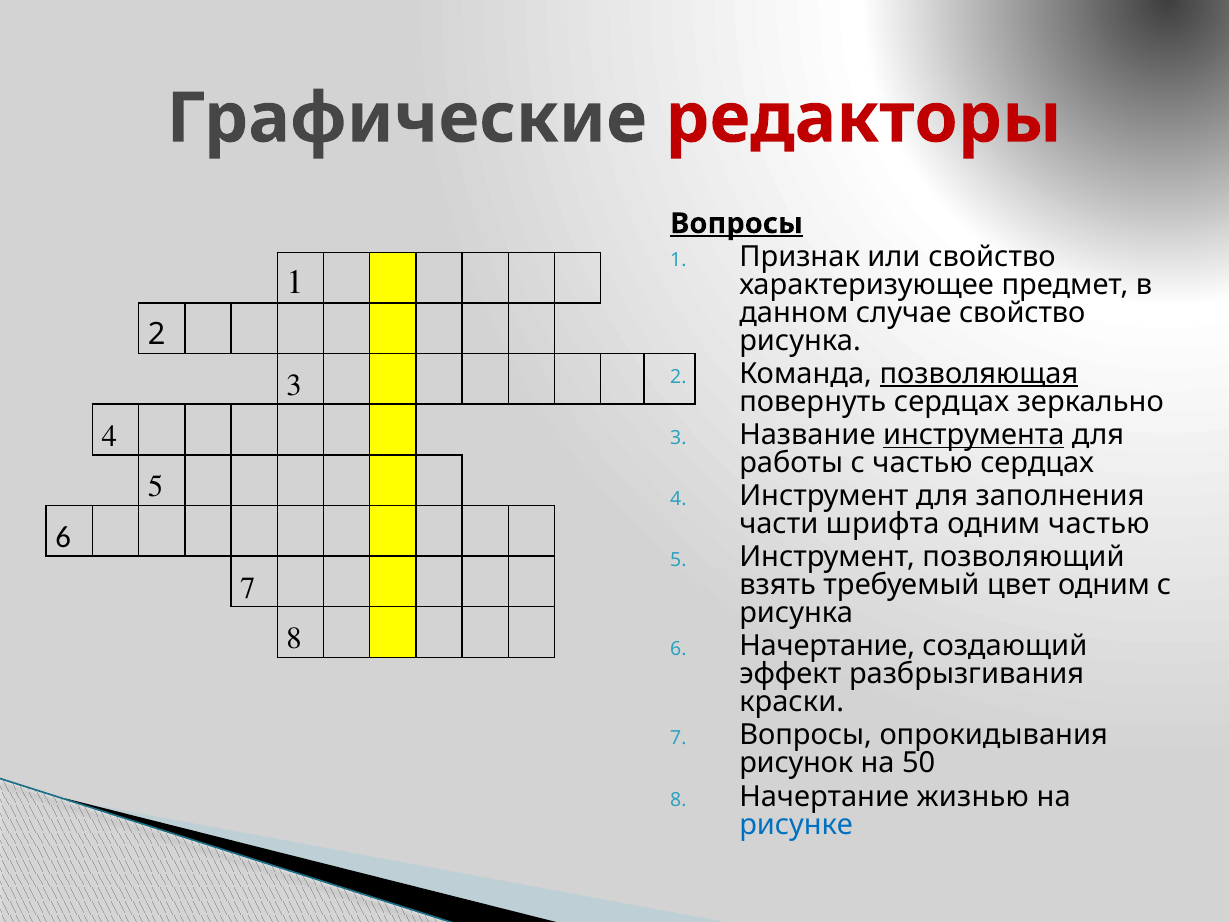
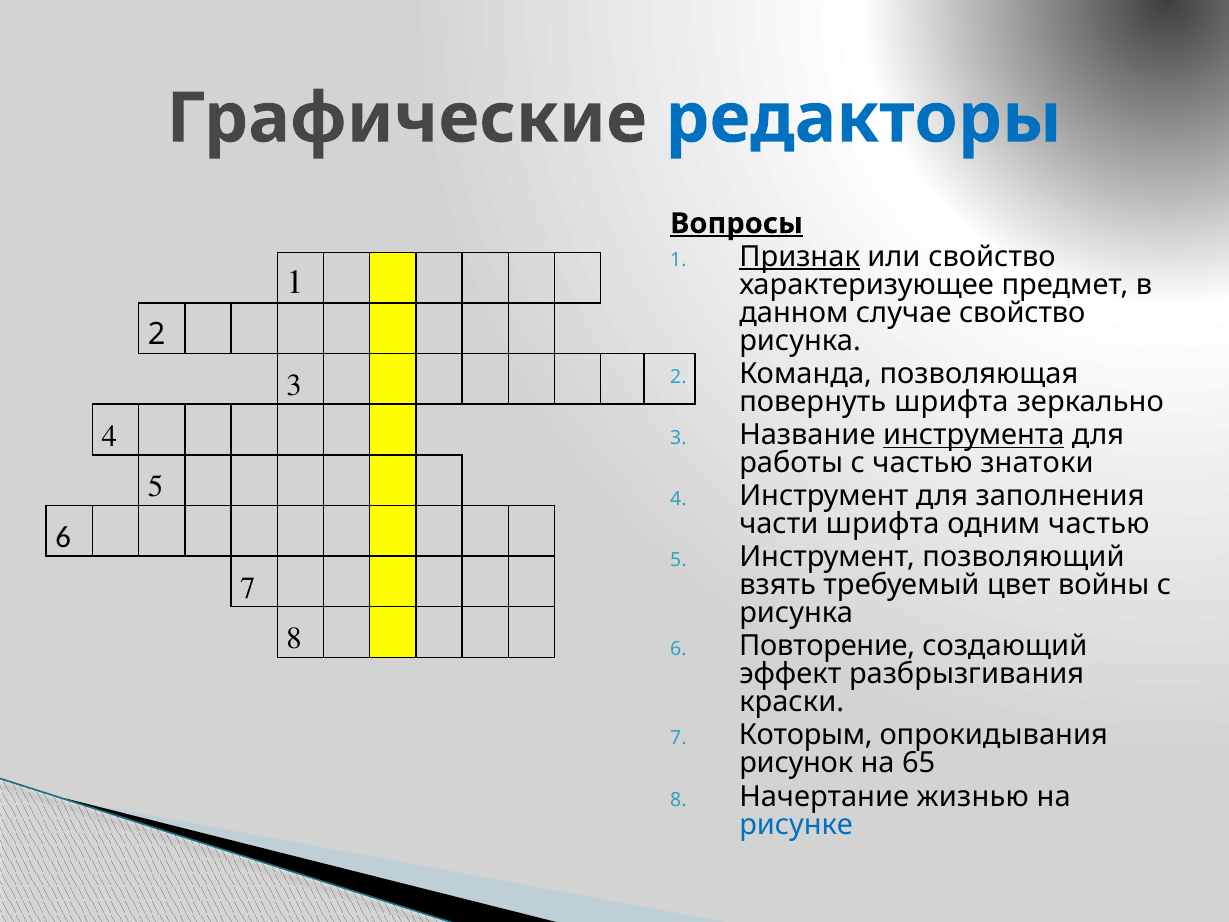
редакторы colour: red -> blue (863, 119)
Признак underline: none -> present (800, 257)
позволяющая underline: present -> none (979, 374)
повернуть сердцах: сердцах -> шрифта (951, 402)
частью сердцах: сердцах -> знатоки (1037, 463)
цвет одним: одним -> войны (1104, 585)
6 Начертание: Начертание -> Повторение (827, 646)
7 Вопросы: Вопросы -> Которым (806, 735)
50: 50 -> 65 (919, 763)
